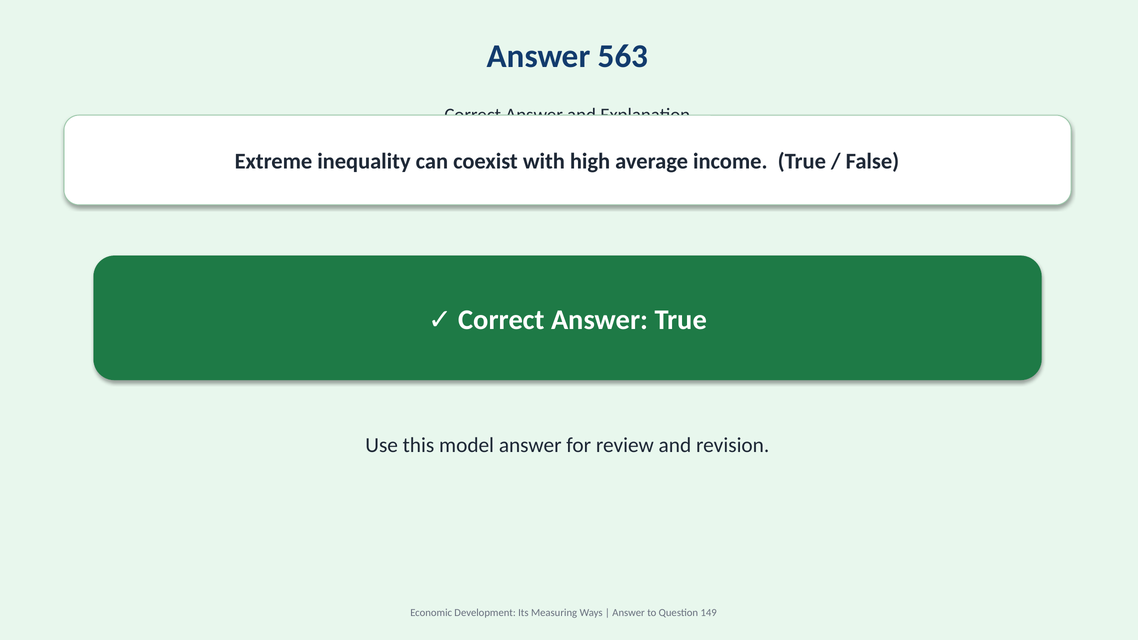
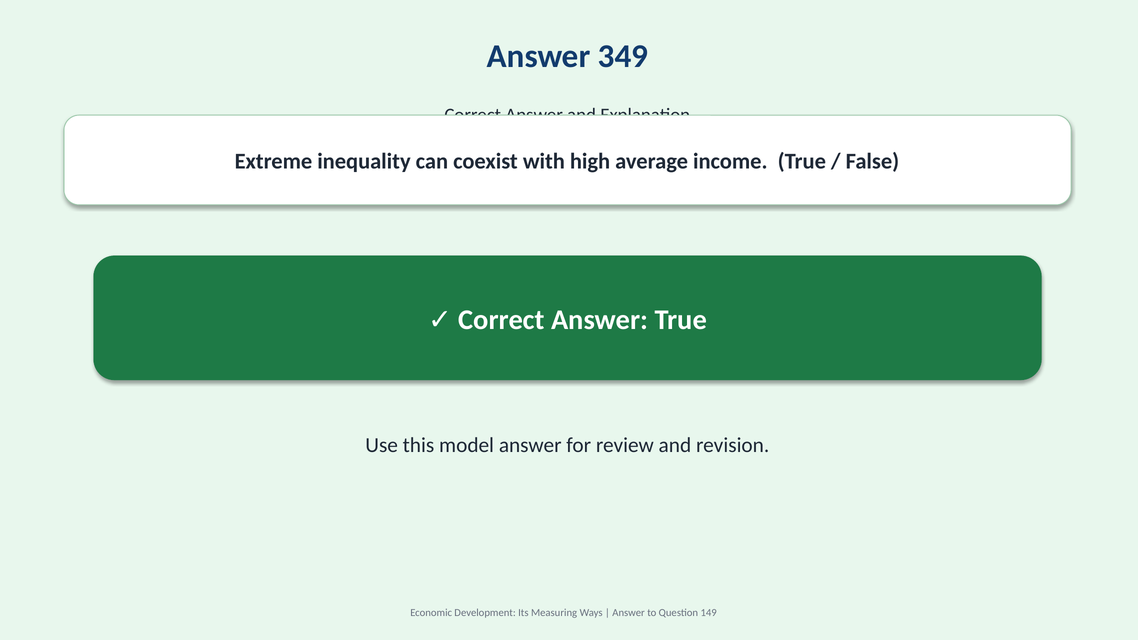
563: 563 -> 349 (623, 56)
